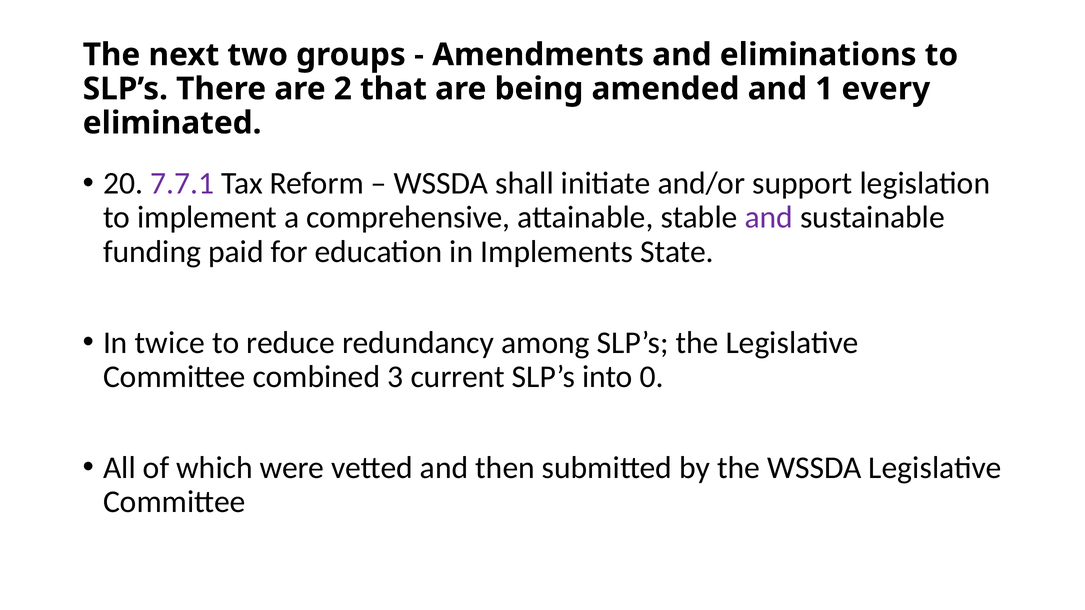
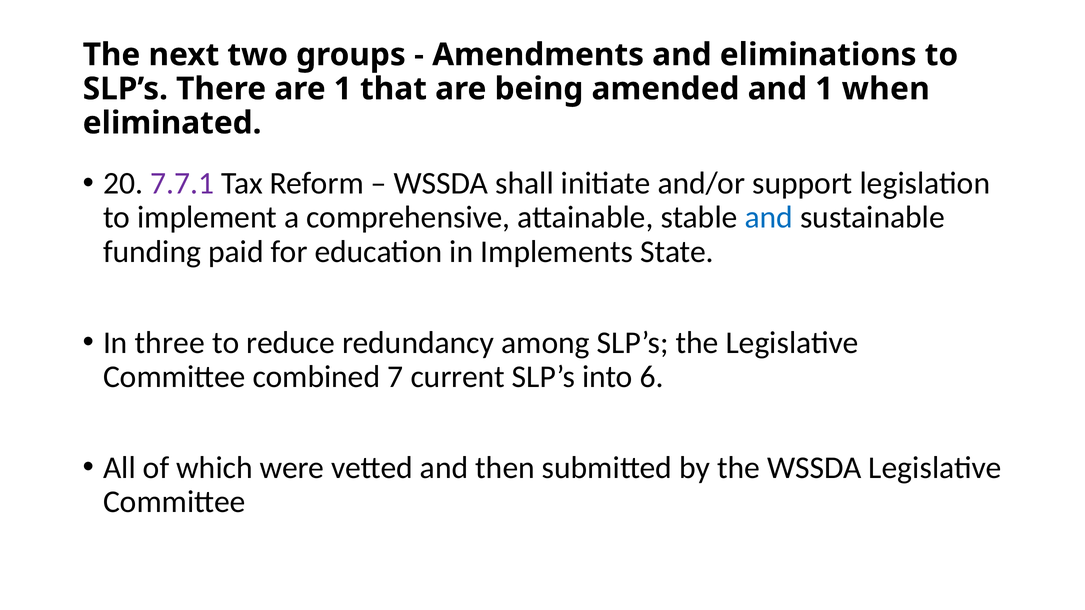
are 2: 2 -> 1 (343, 89)
every: every -> when (886, 89)
and colour: purple -> blue (769, 218)
twice: twice -> three (170, 343)
3: 3 -> 7 (395, 377)
0: 0 -> 6 (652, 377)
